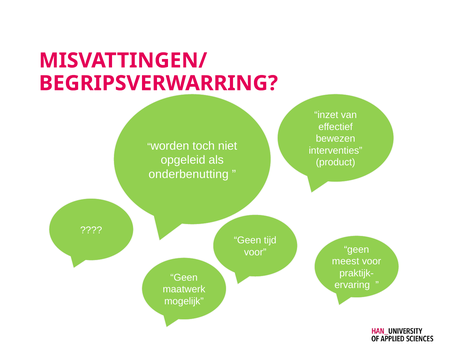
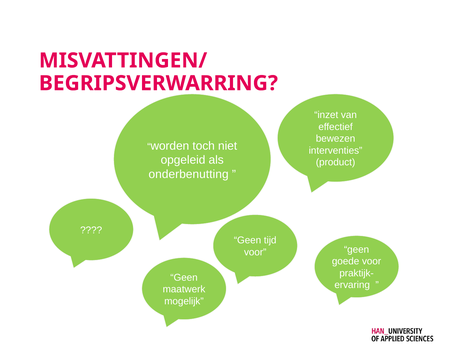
meest: meest -> goede (346, 261)
